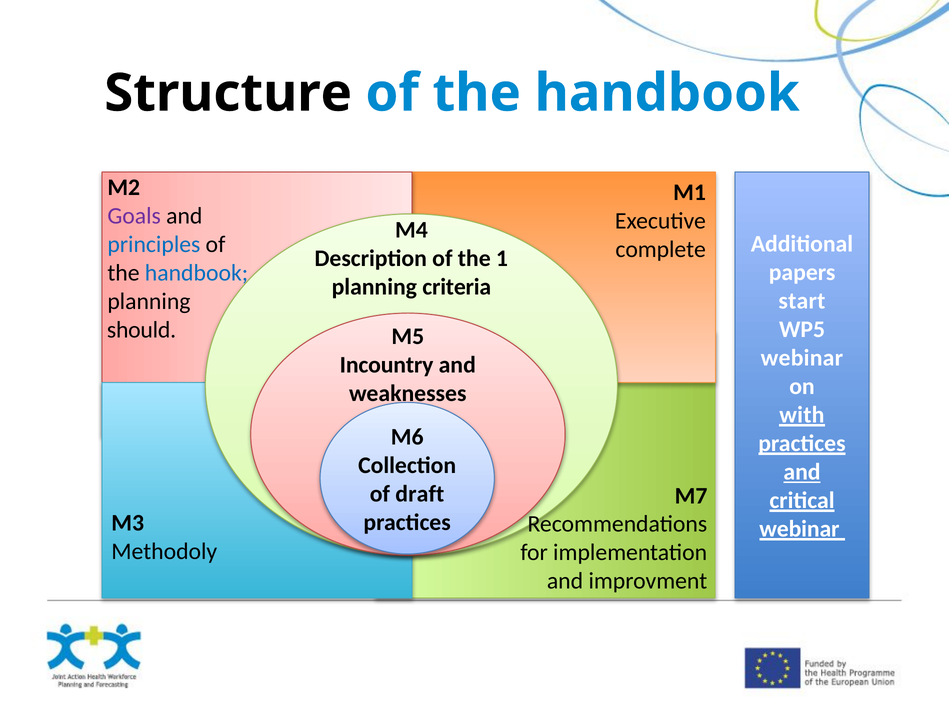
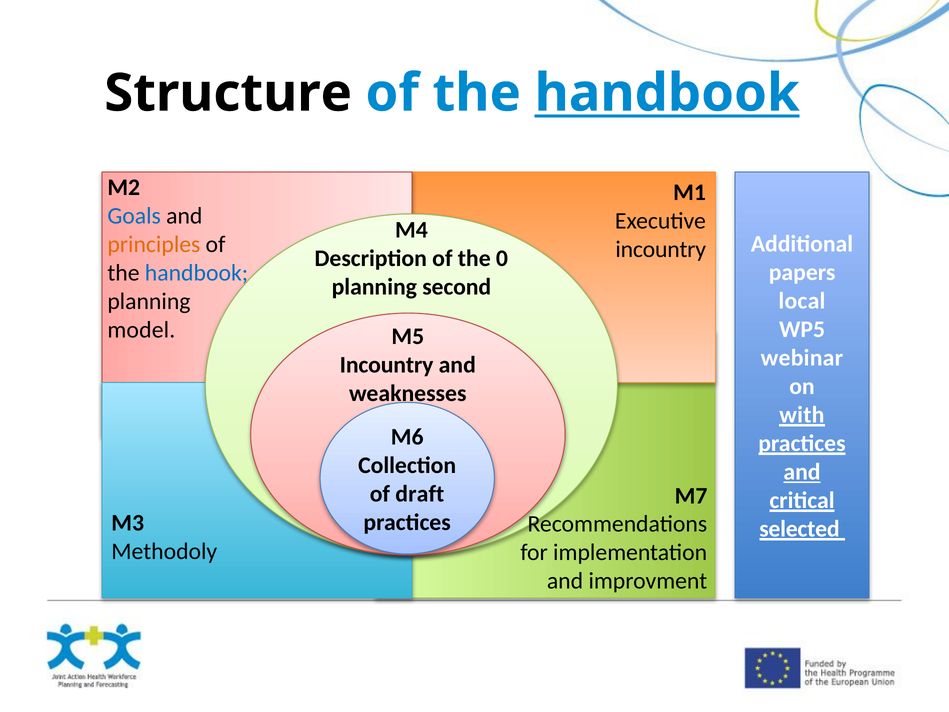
handbook underline: none -> present (667, 93)
Goals colour: purple -> blue (134, 216)
principles colour: blue -> orange (154, 244)
complete: complete -> incountry (661, 249)
1: 1 -> 0 (502, 258)
criteria: criteria -> second (457, 287)
start: start -> local (802, 301)
should: should -> model (141, 330)
webinar: webinar -> selected (799, 529)
